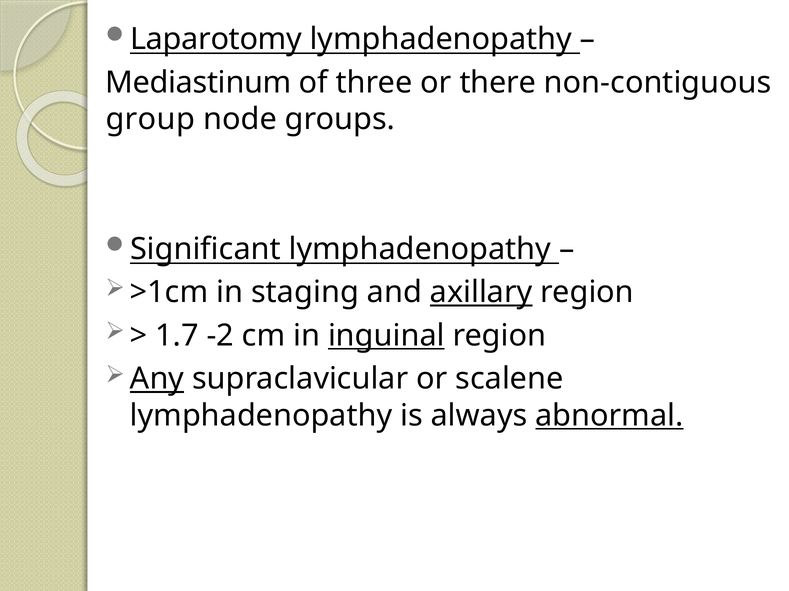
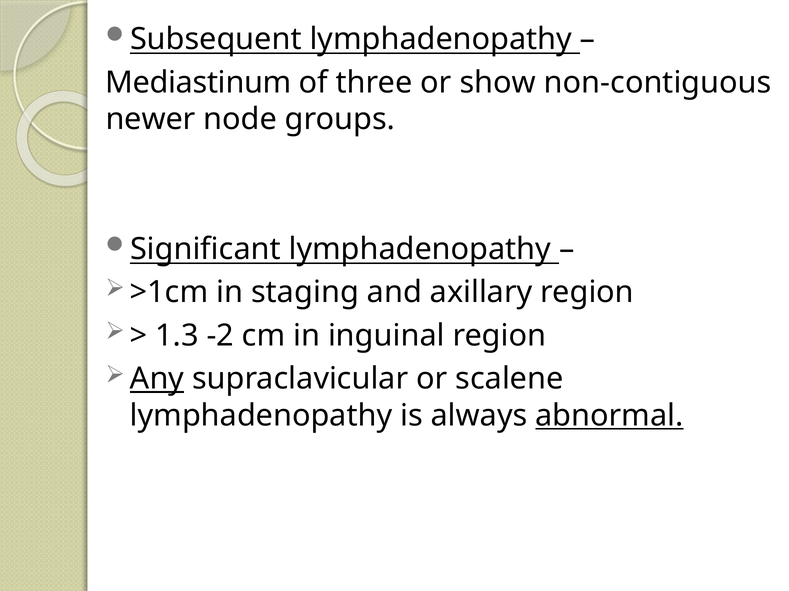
Laparotomy: Laparotomy -> Subsequent (216, 39)
there: there -> show (498, 83)
group: group -> newer (151, 119)
axillary underline: present -> none (481, 293)
1.7: 1.7 -> 1.3 (177, 336)
inguinal underline: present -> none (386, 336)
